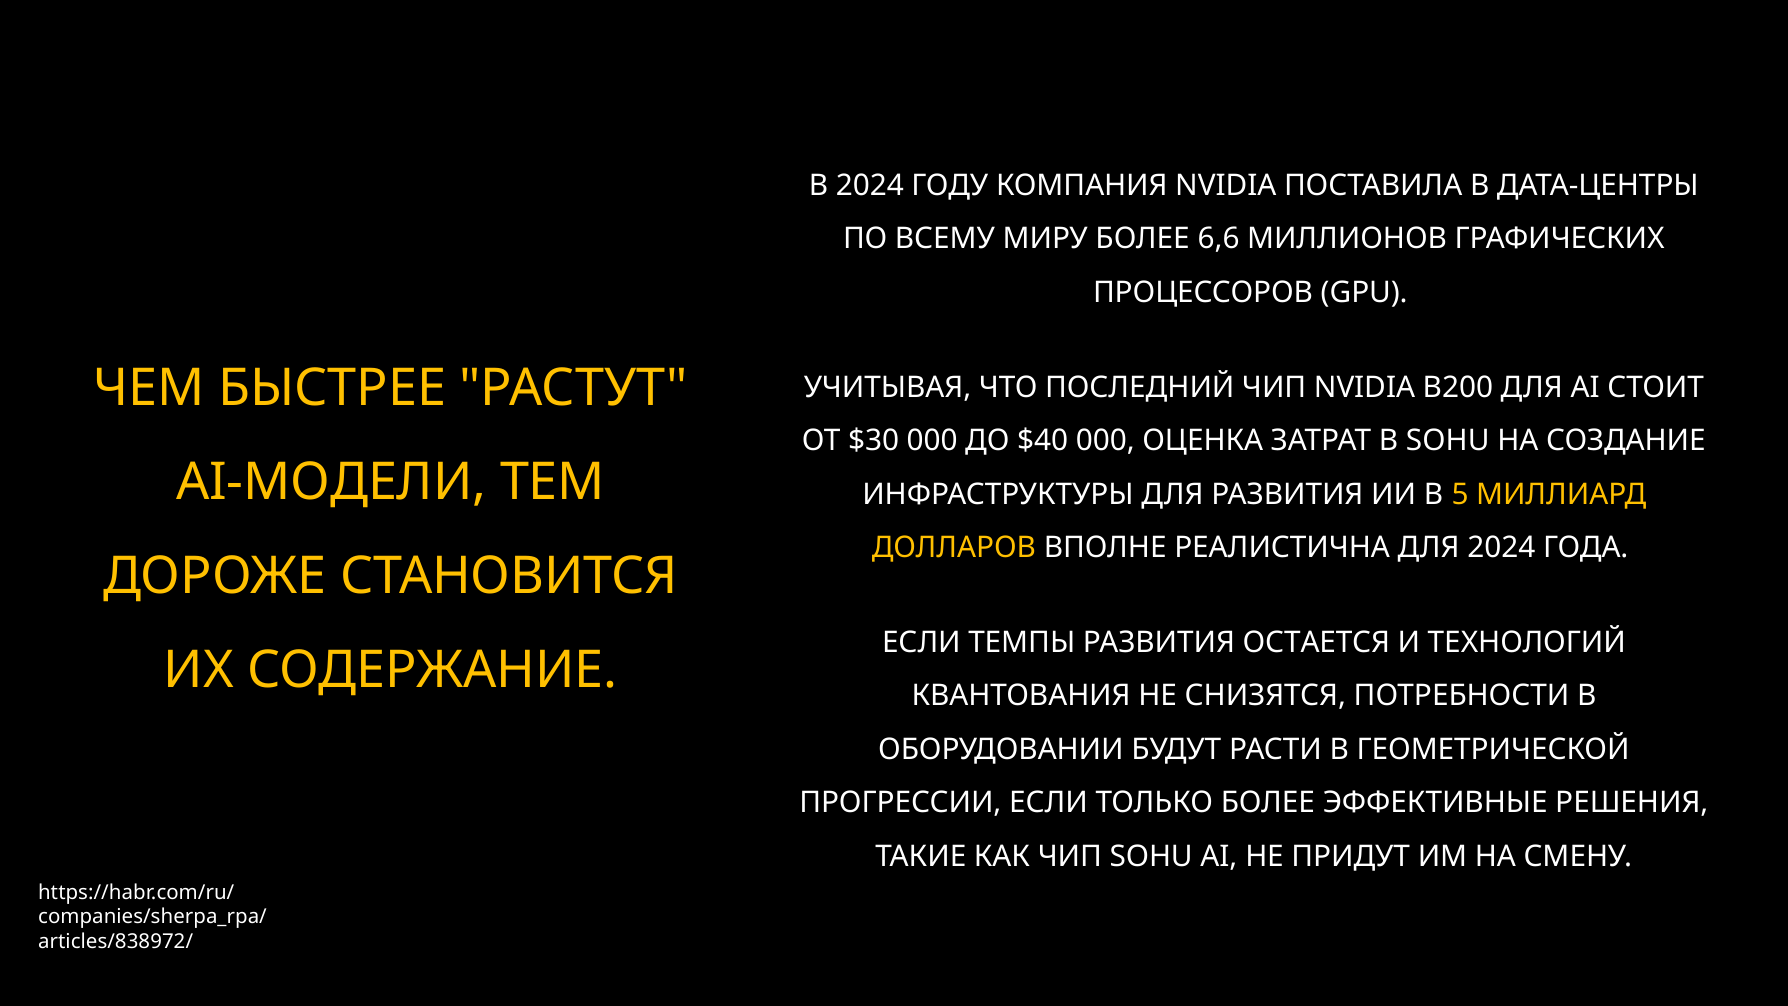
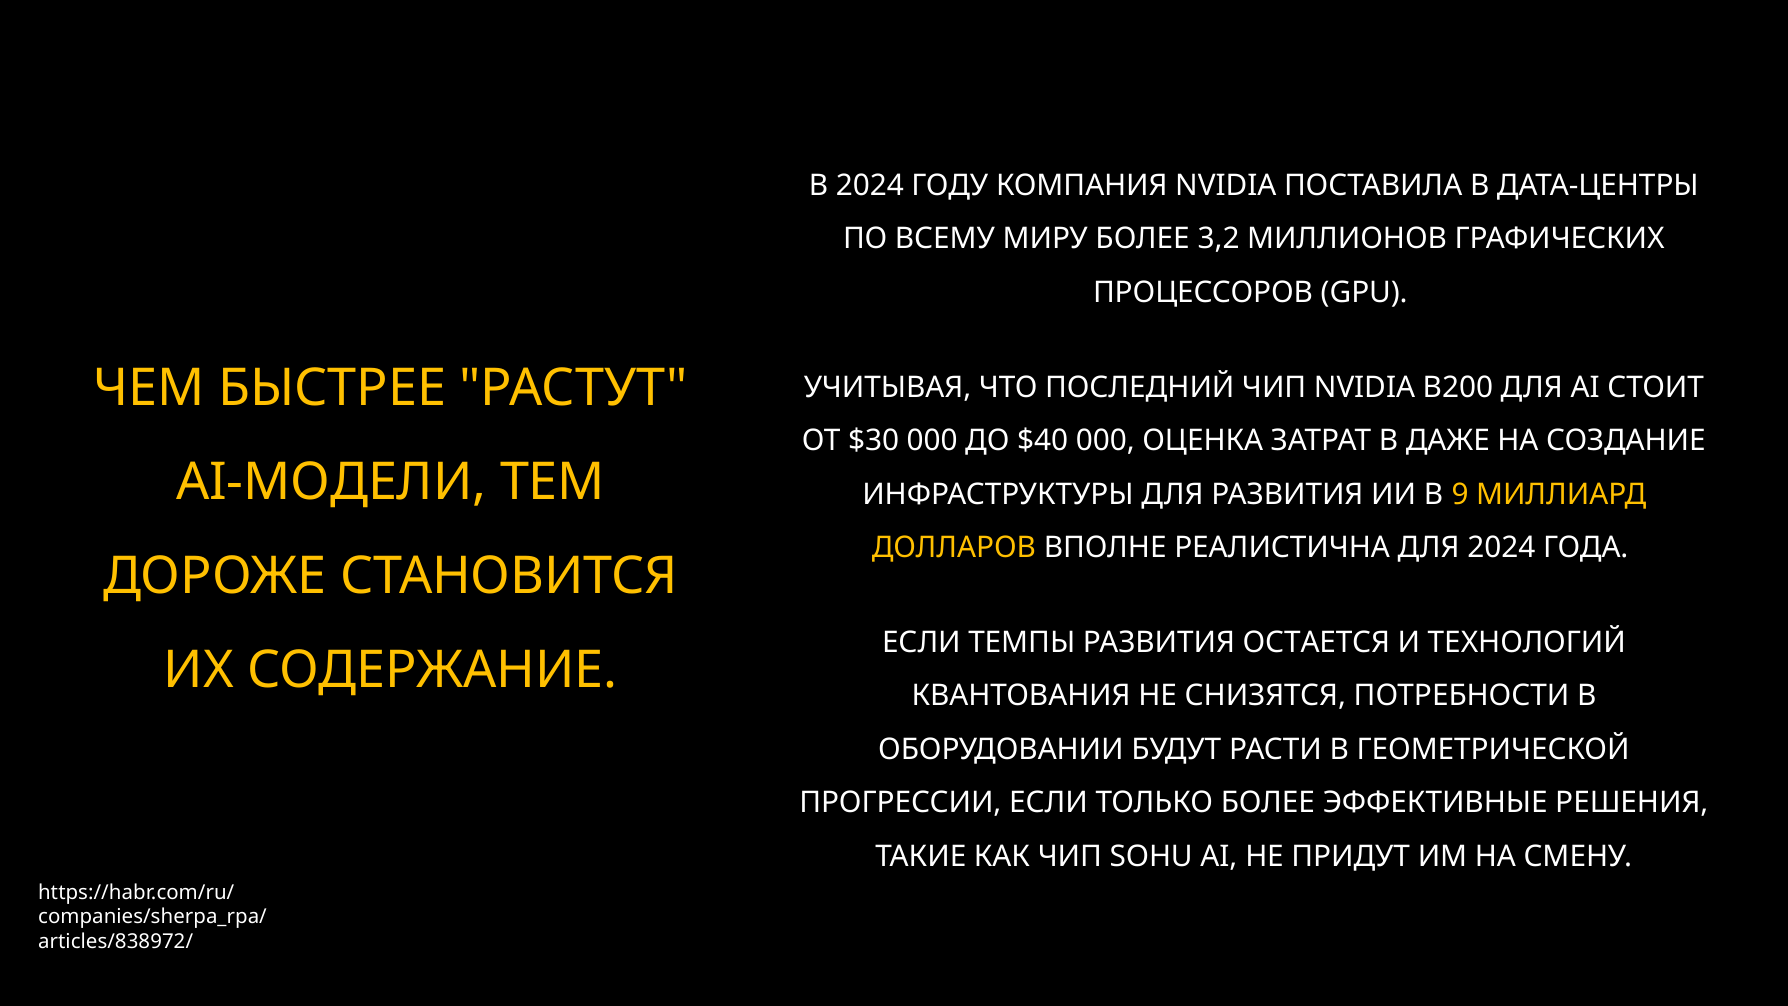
6,6: 6,6 -> 3,2 (1219, 239)
В SOHU: SOHU -> ДАЖЕ (1448, 441)
5: 5 -> 9 (1460, 494)
